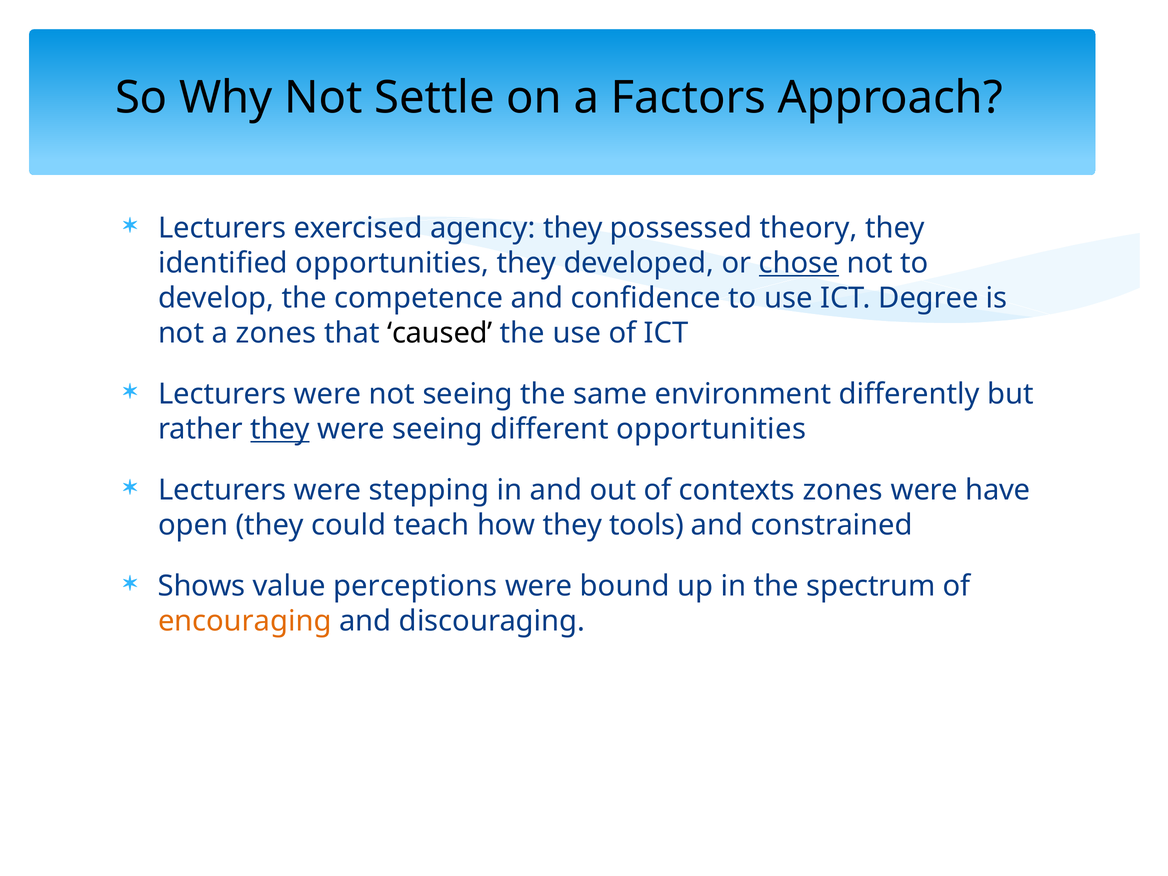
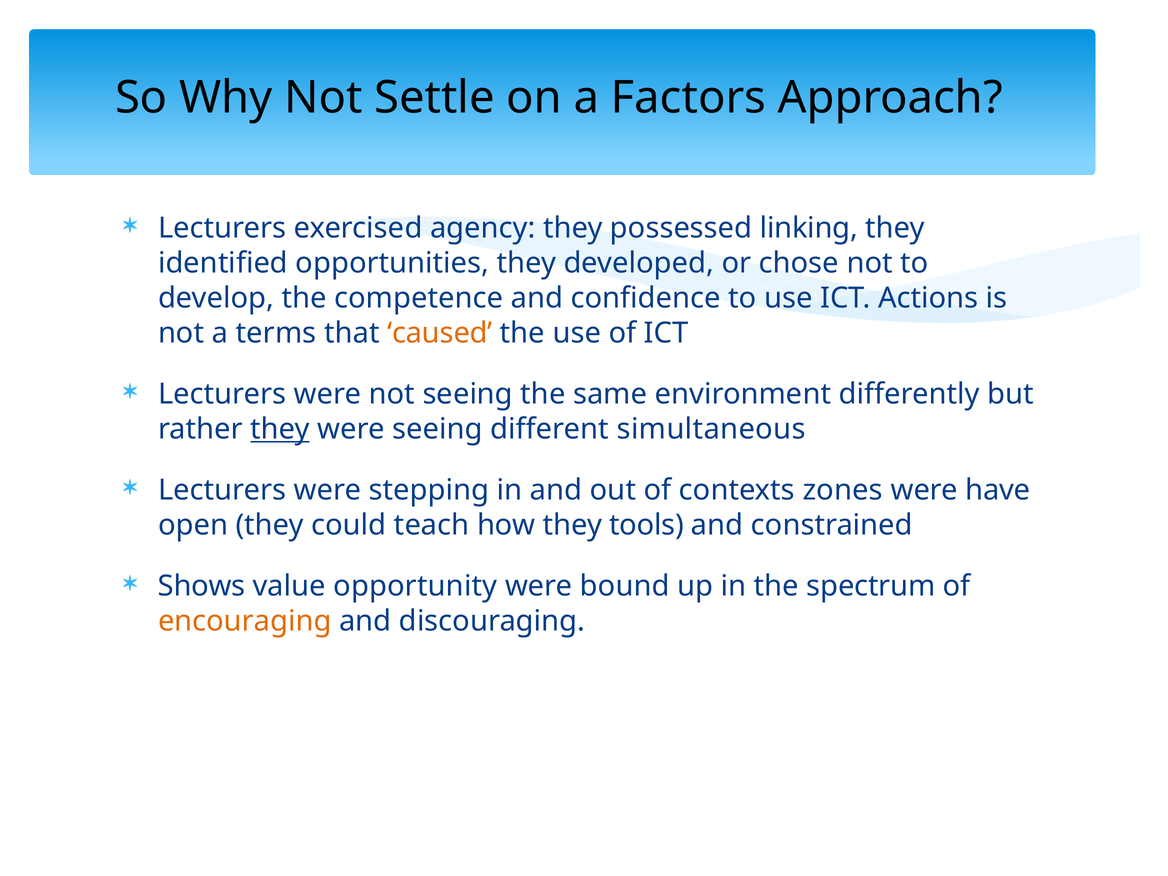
theory: theory -> linking (809, 228)
chose underline: present -> none (799, 263)
Degree: Degree -> Actions (928, 298)
a zones: zones -> terms (276, 333)
caused colour: black -> orange (440, 333)
different opportunities: opportunities -> simultaneous (711, 429)
perceptions: perceptions -> opportunity (415, 586)
